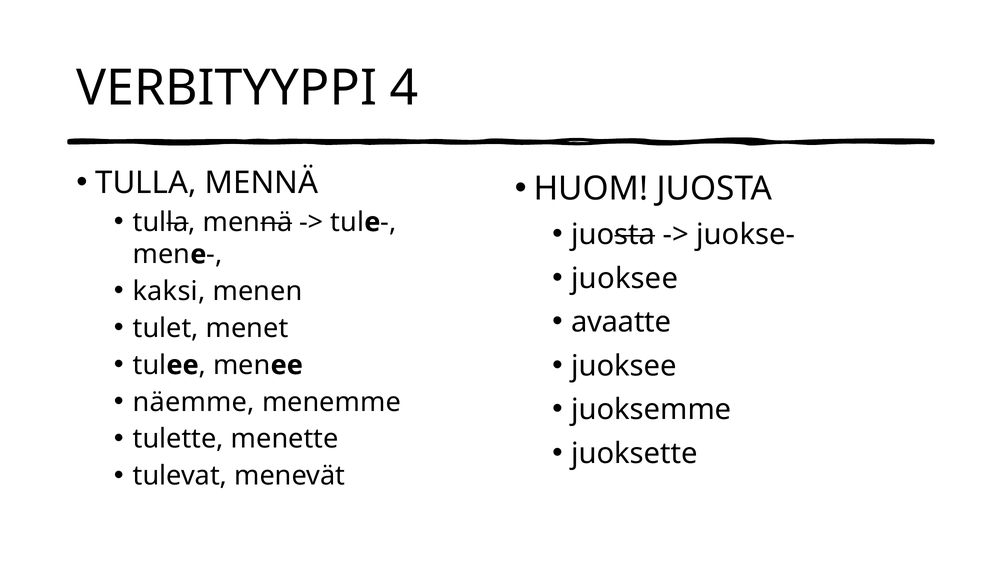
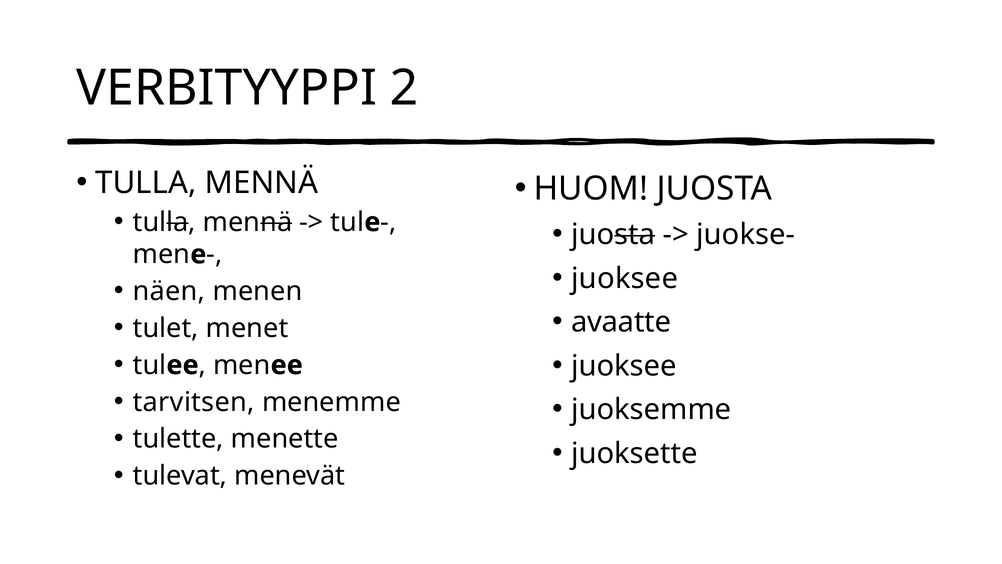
4: 4 -> 2 (404, 88)
kaksi: kaksi -> näen (169, 291)
näemme: näemme -> tarvitsen (194, 402)
